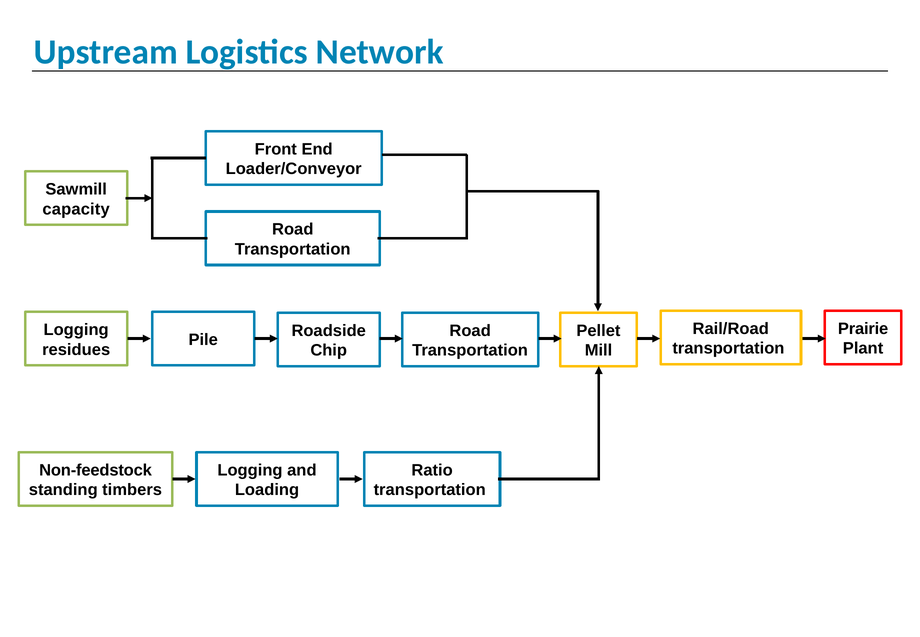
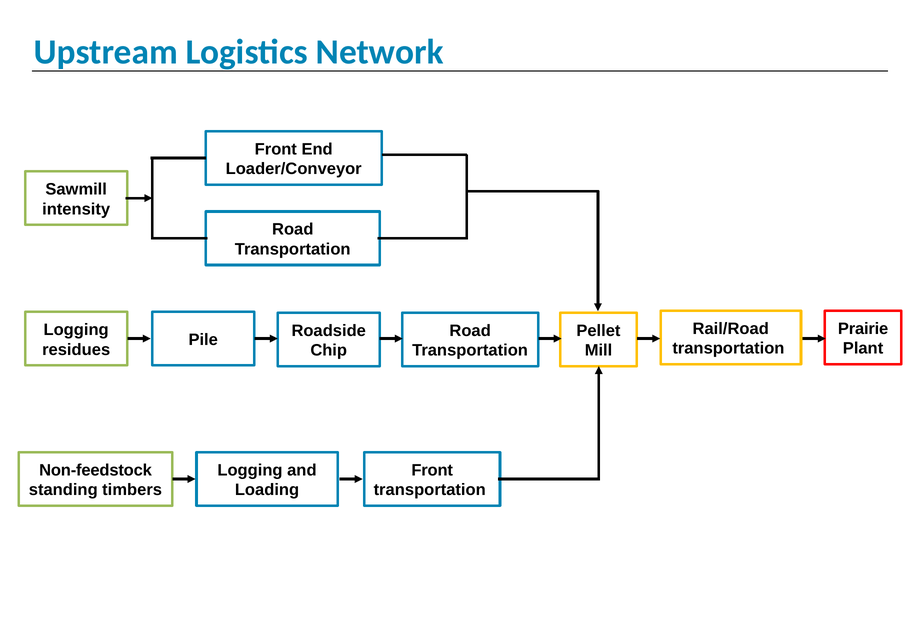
capacity: capacity -> intensity (76, 209)
Ratio: Ratio -> Front (432, 470)
